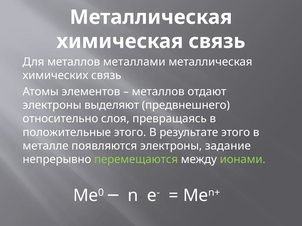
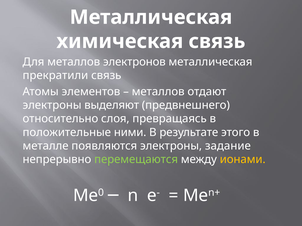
металлами: металлами -> электронов (134, 62)
химических: химических -> прекратили (55, 76)
положительные этого: этого -> ними (130, 133)
ионами colour: light green -> yellow (243, 160)
